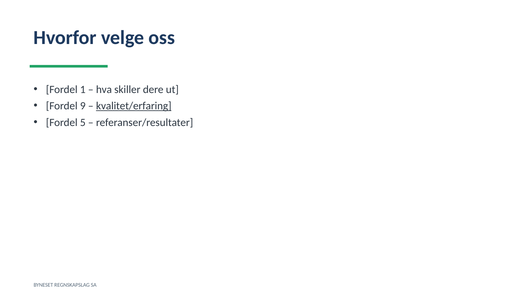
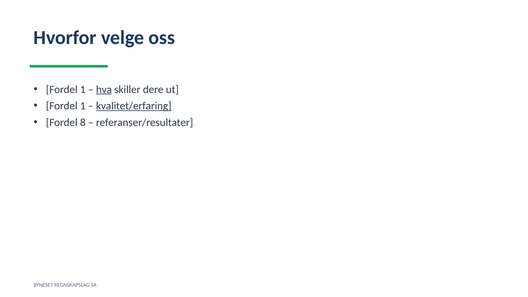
hva underline: none -> present (104, 89)
9: 9 -> 1 (83, 106)
5: 5 -> 8 (83, 122)
